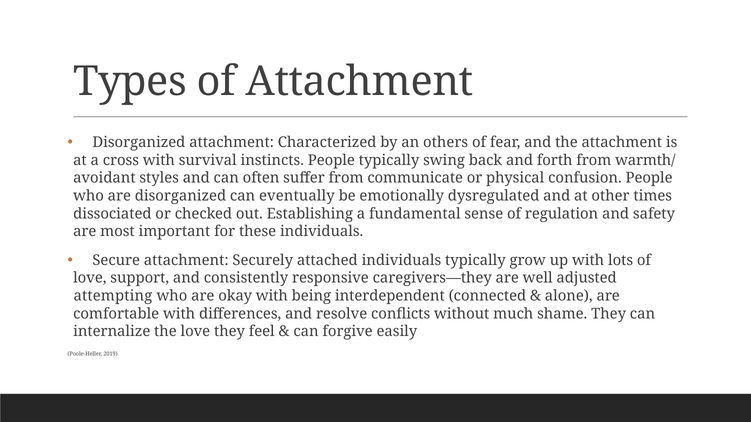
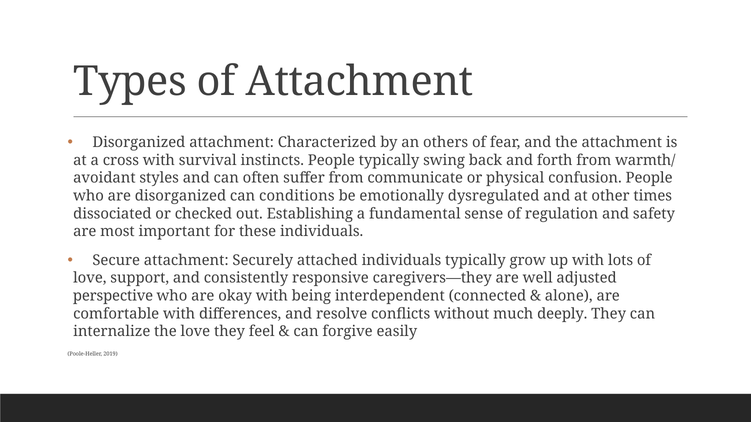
eventually: eventually -> conditions (297, 196)
attempting: attempting -> perspective (113, 296)
shame: shame -> deeply (562, 314)
